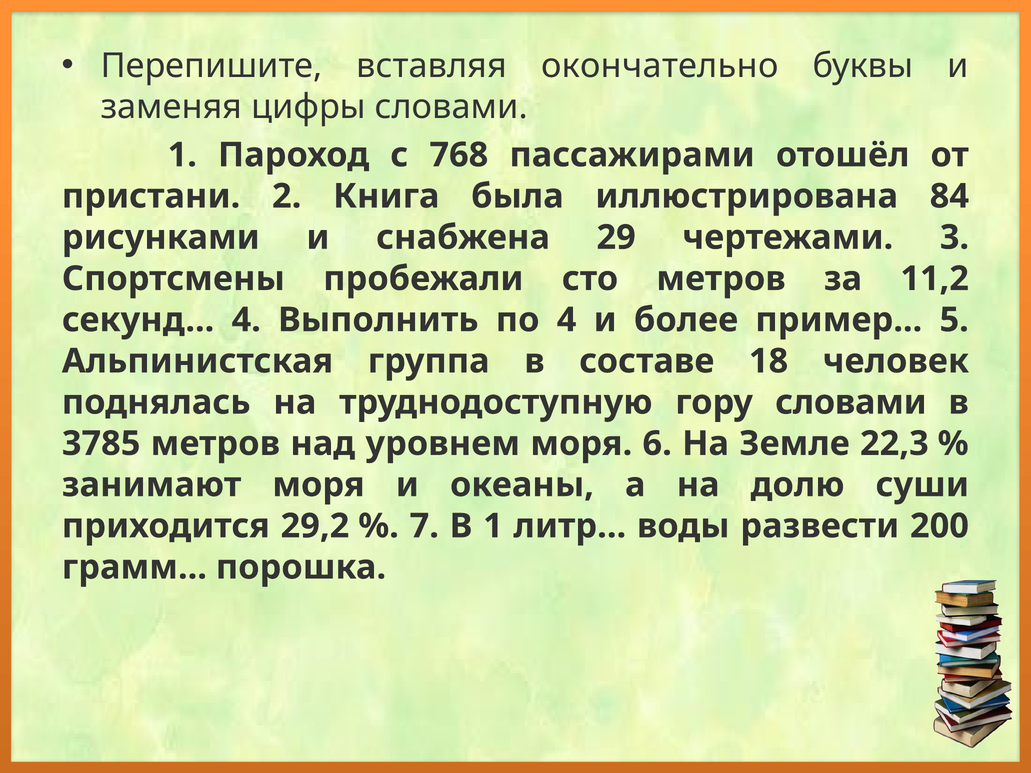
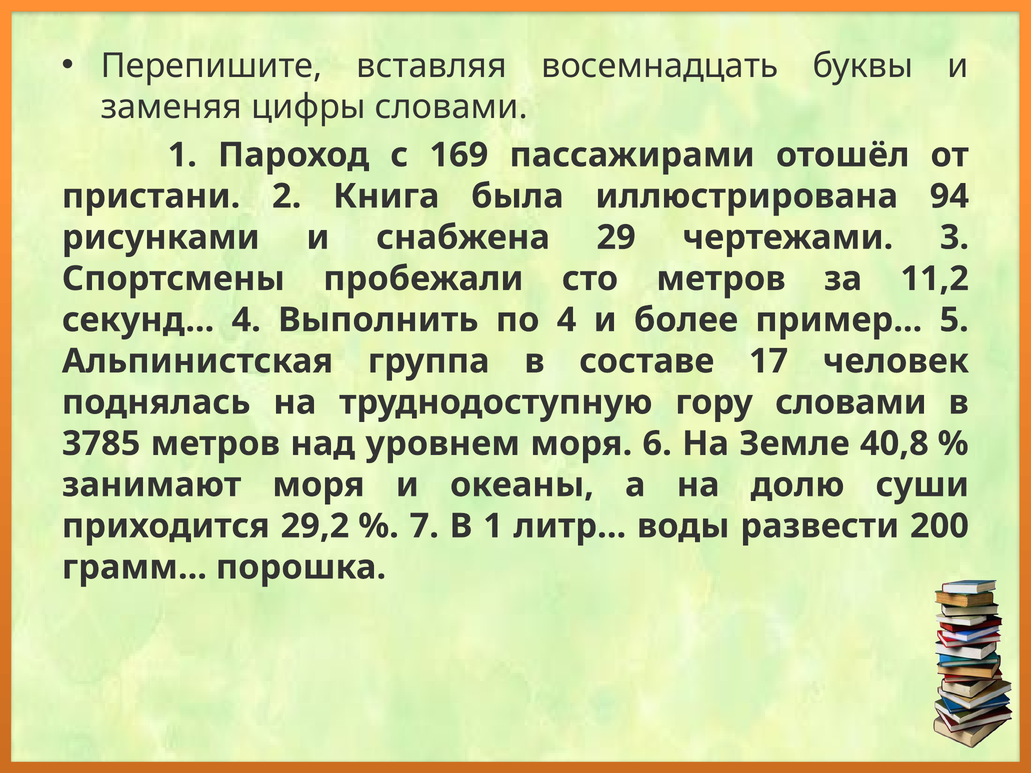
окончательно: окончательно -> восемнадцать (660, 66)
768: 768 -> 169 (459, 155)
84: 84 -> 94 (949, 196)
18: 18 -> 17 (769, 361)
22,3: 22,3 -> 40,8 (894, 444)
